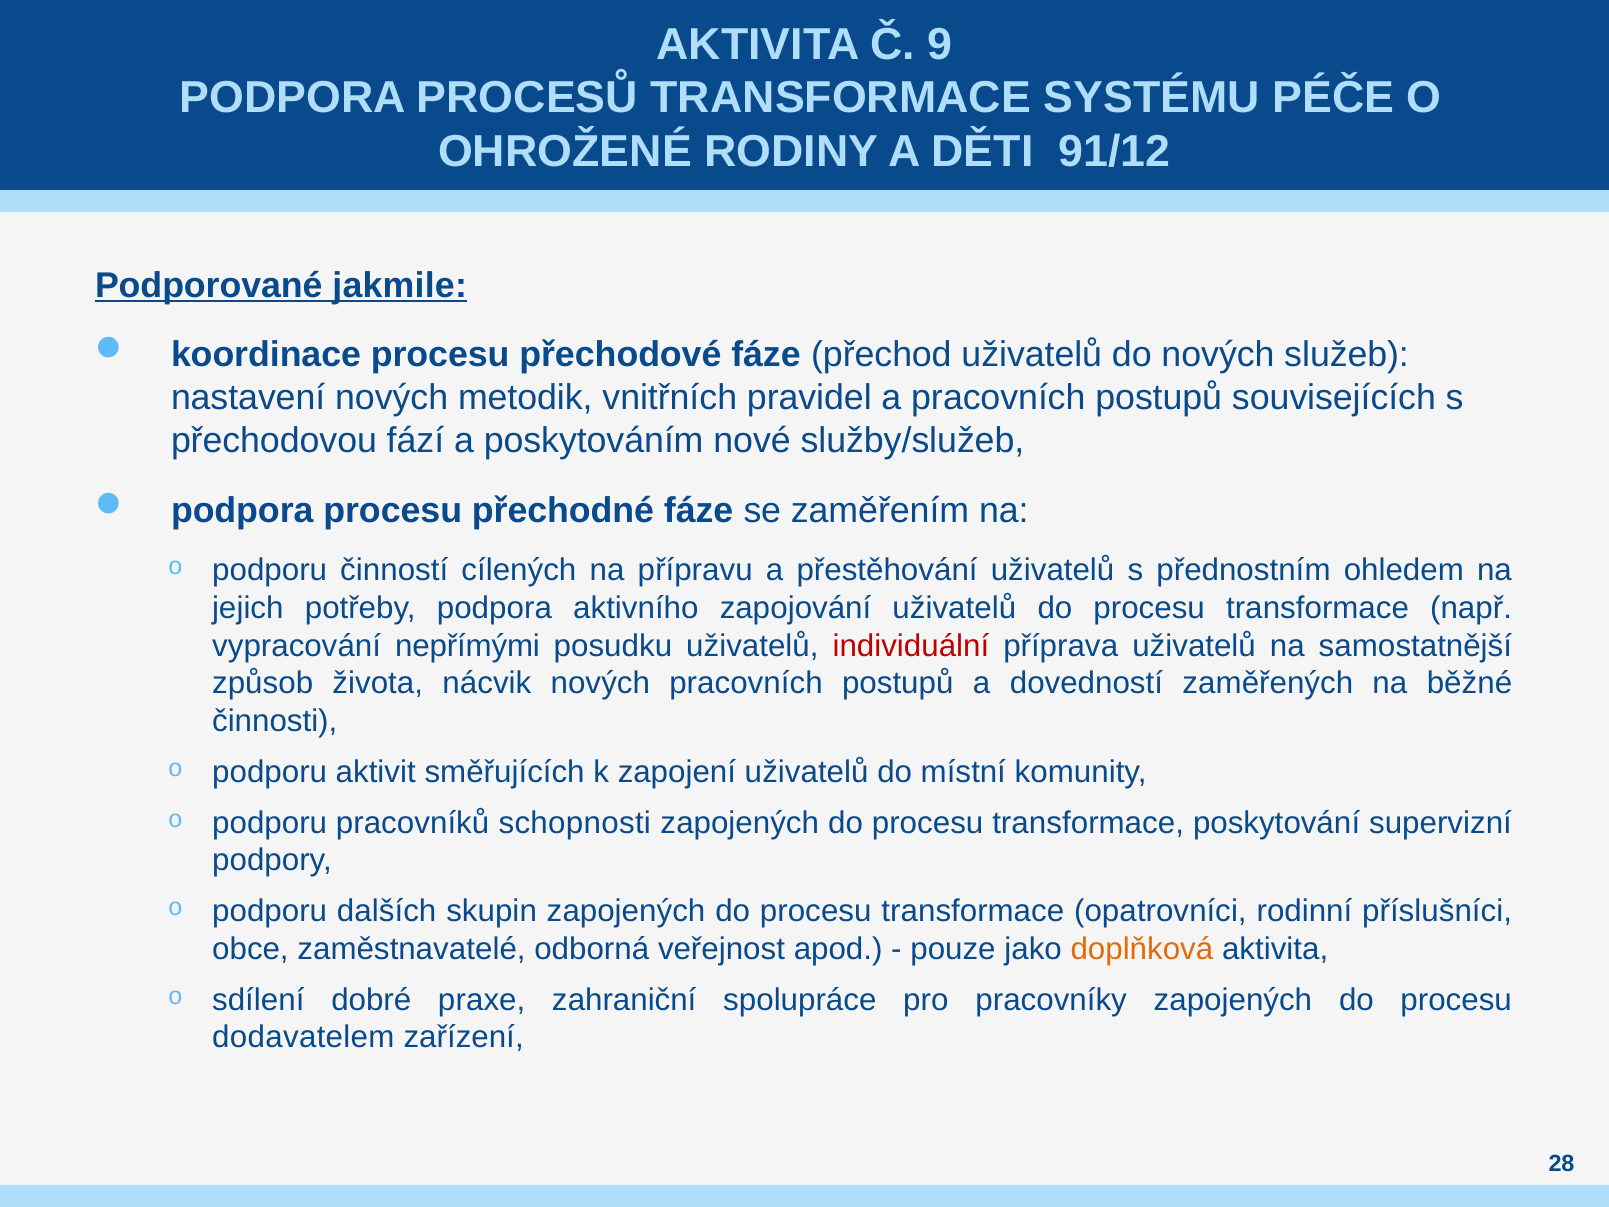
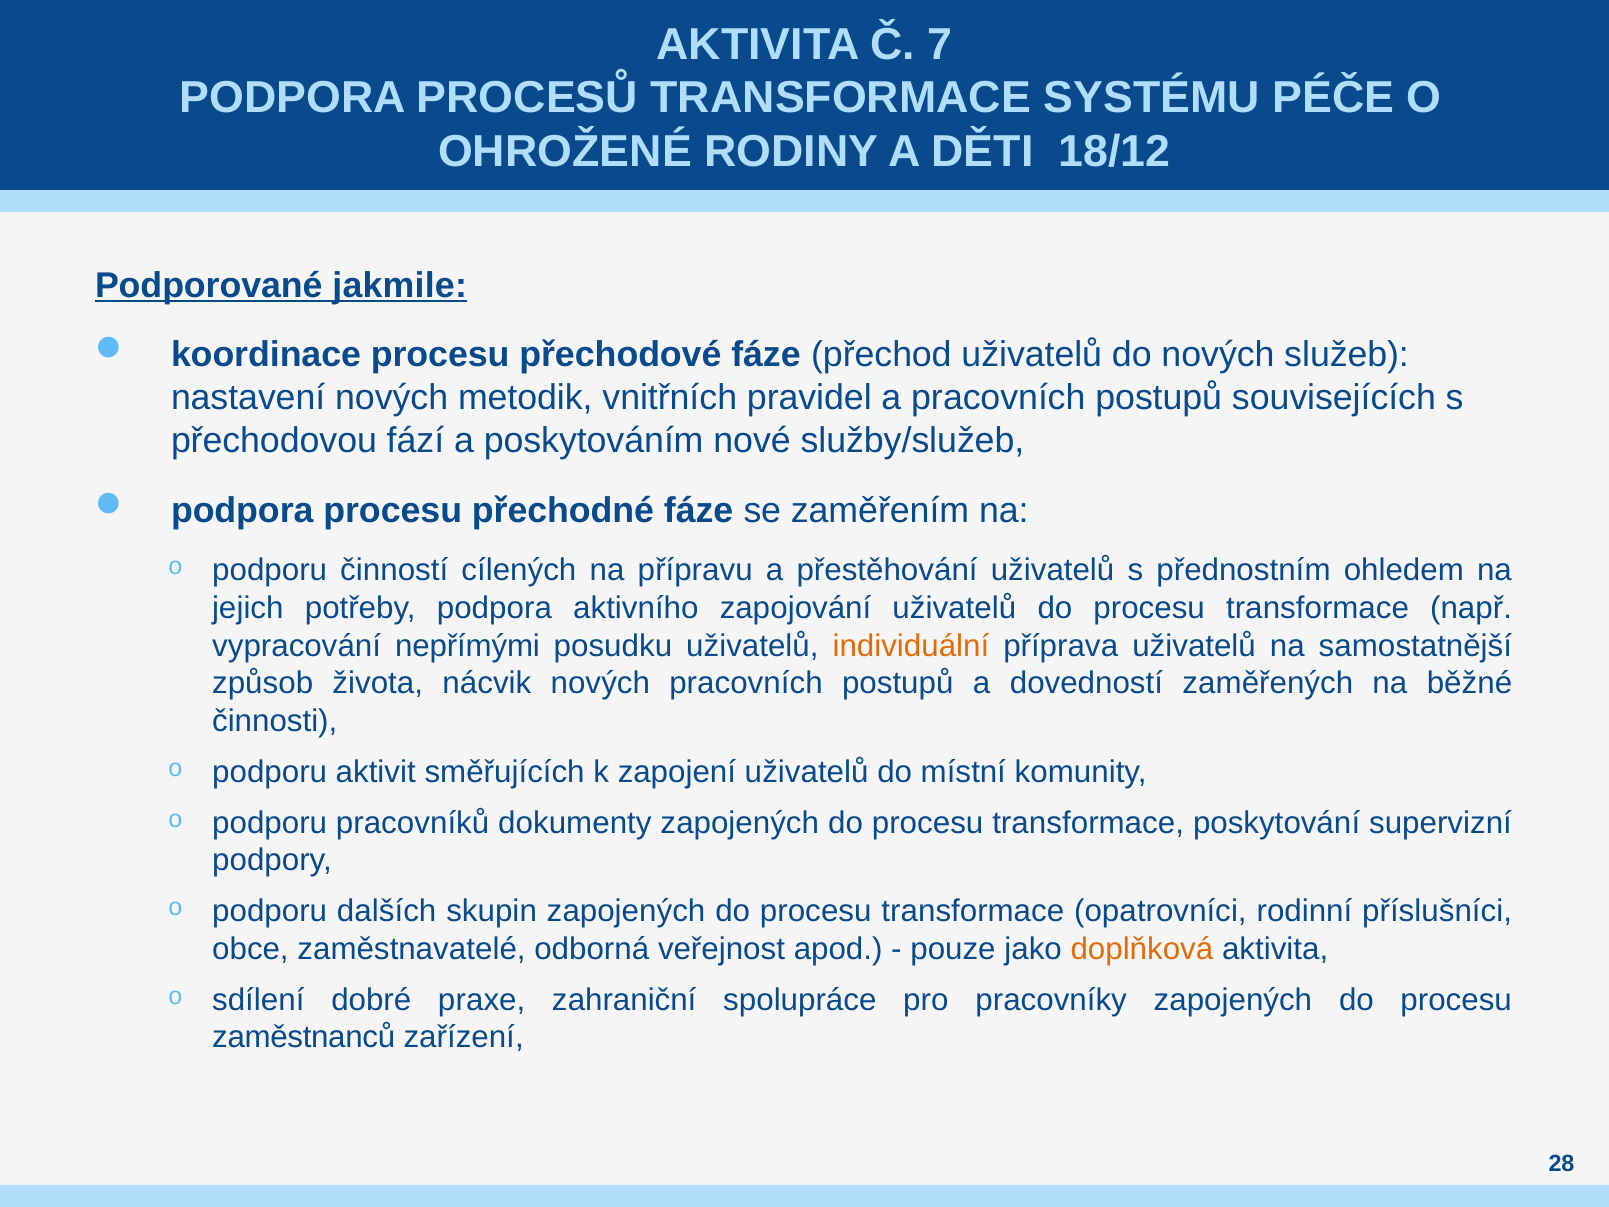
9: 9 -> 7 (940, 44)
91/12: 91/12 -> 18/12 (1114, 152)
individuální colour: red -> orange (911, 646)
schopnosti: schopnosti -> dokumenty (575, 823)
dodavatelem: dodavatelem -> zaměstnanců (304, 1037)
